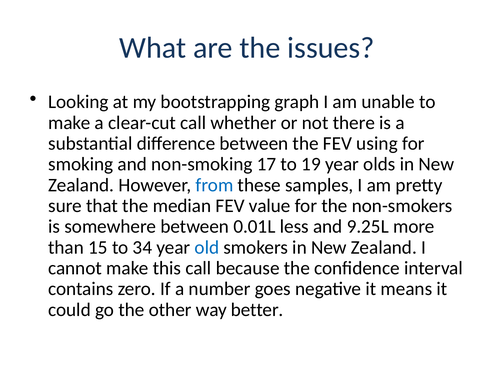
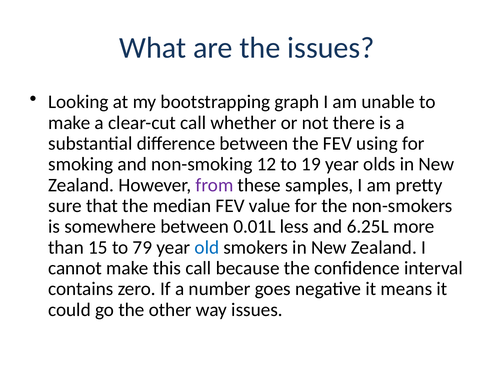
17: 17 -> 12 (267, 164)
from colour: blue -> purple (214, 185)
9.25L: 9.25L -> 6.25L (368, 226)
34: 34 -> 79 (142, 247)
way better: better -> issues (257, 309)
